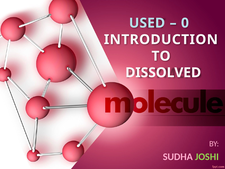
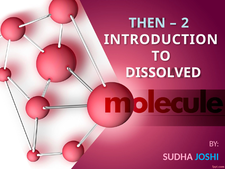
USED: USED -> THEN (147, 23)
0: 0 -> 2 (185, 23)
JOSHI colour: light green -> light blue (207, 157)
